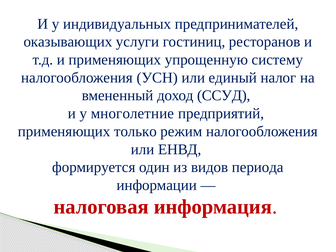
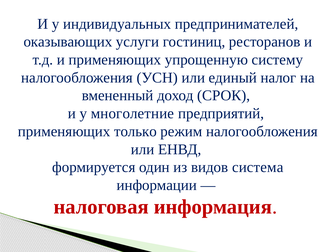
ССУД: ССУД -> СРОК (224, 96)
периода: периода -> система (258, 167)
